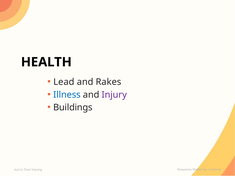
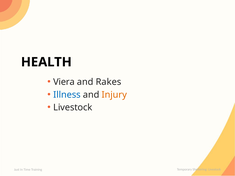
Lead: Lead -> Viera (64, 82)
Injury colour: purple -> orange (114, 95)
Buildings: Buildings -> Livestock (73, 108)
